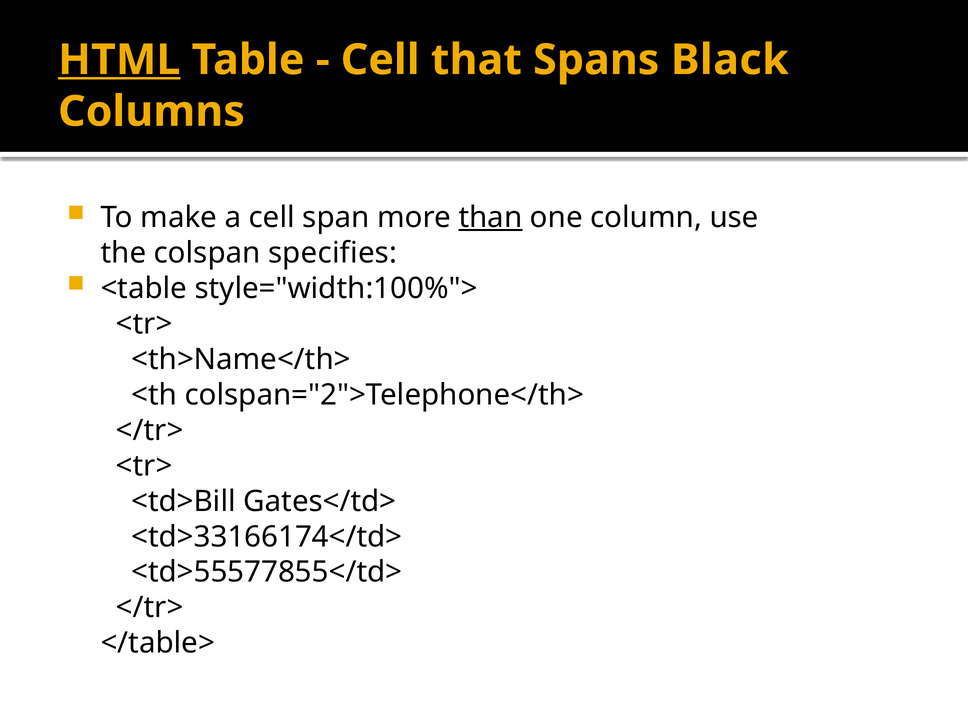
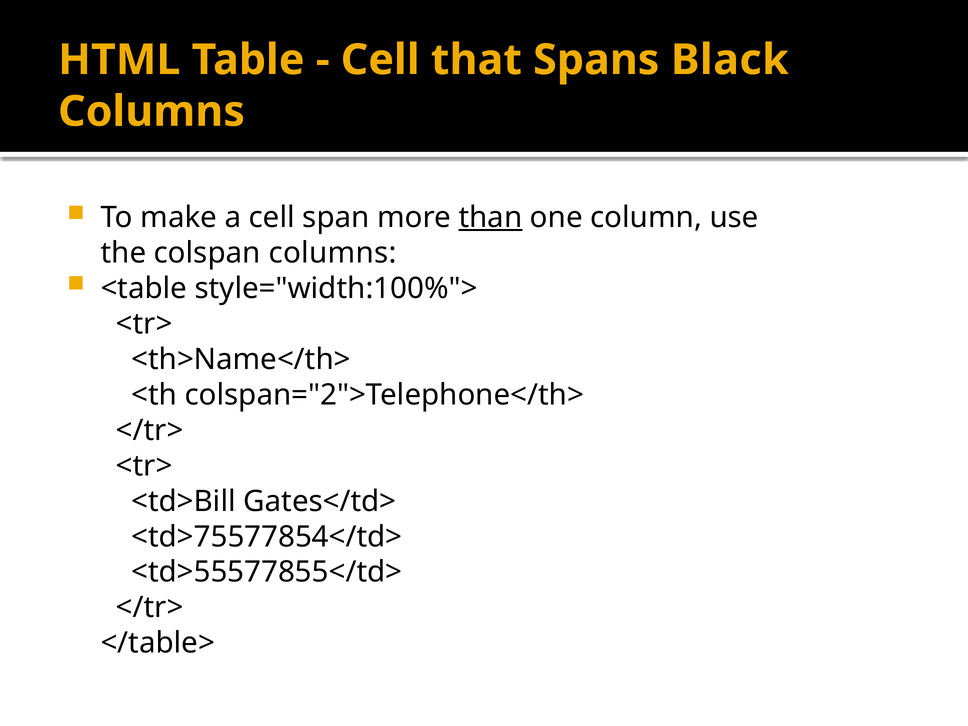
HTML underline: present -> none (119, 60)
colspan specifies: specifies -> columns (333, 253)
<td>33166174</td>: <td>33166174</td> -> <td>75577854</td> (267, 537)
